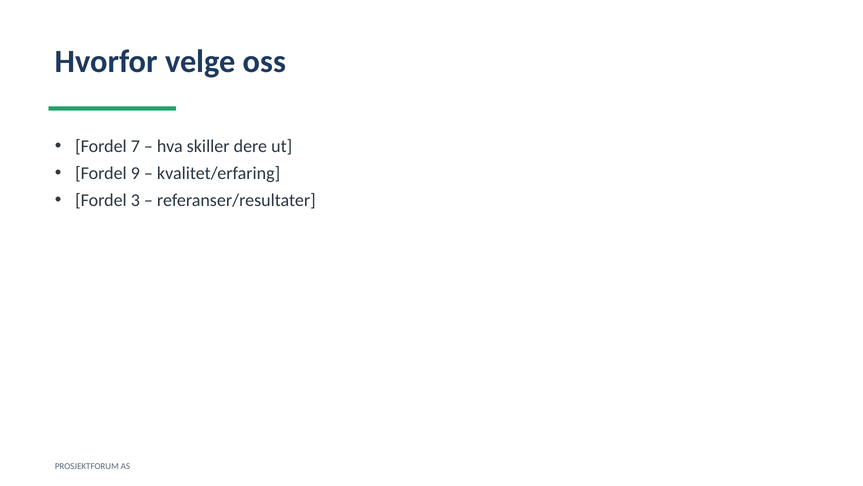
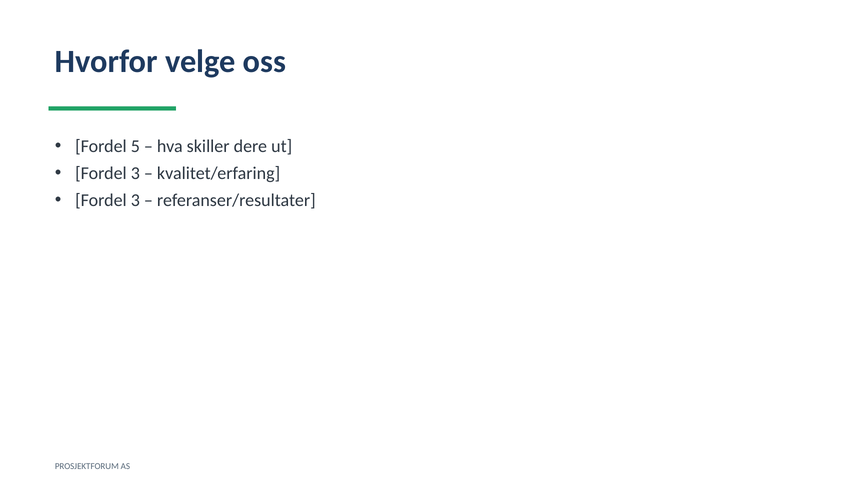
7: 7 -> 5 (135, 146)
9: 9 -> 3 (135, 173)
